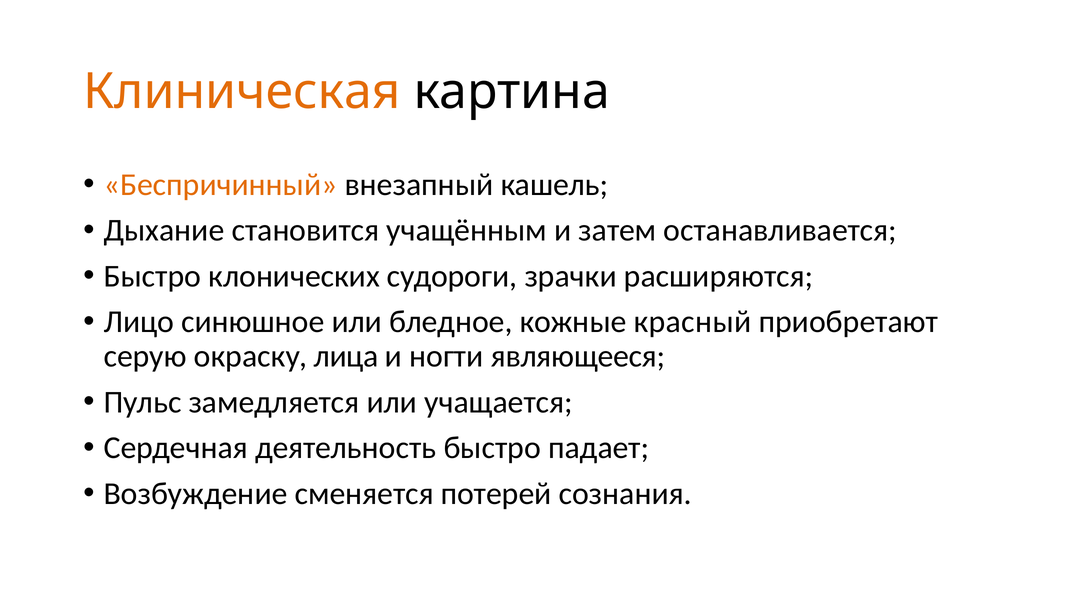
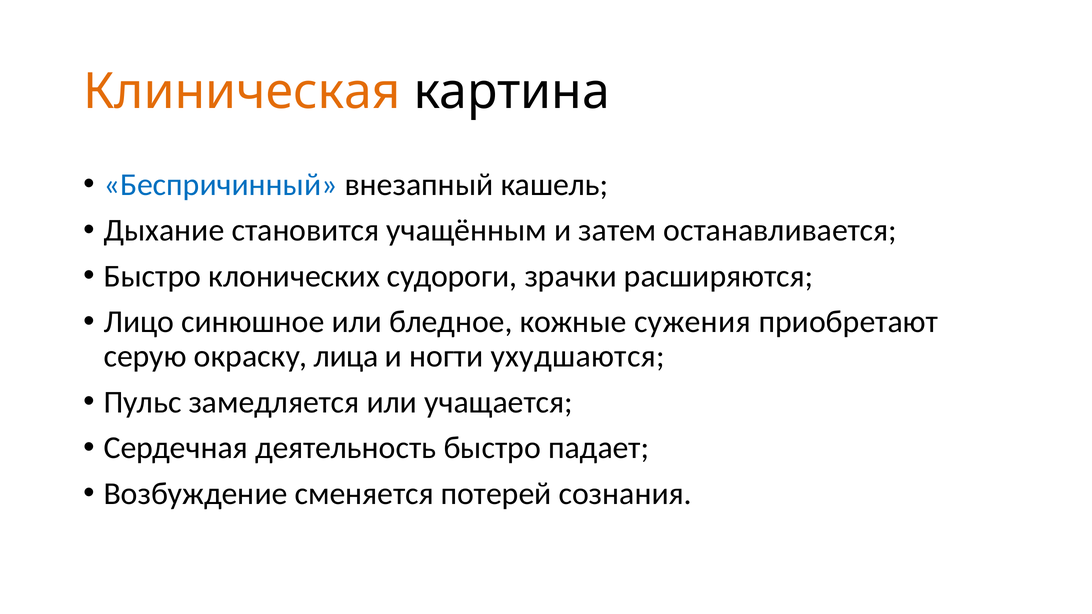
Беспричинный colour: orange -> blue (221, 185)
красный: красный -> сужения (693, 322)
являющееся: являющееся -> ухудшаются (578, 356)
